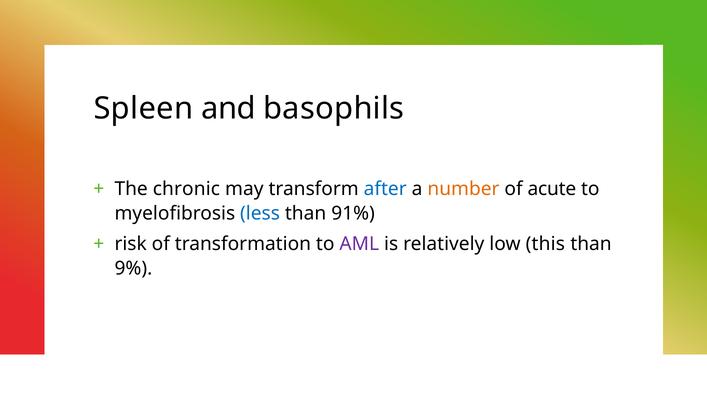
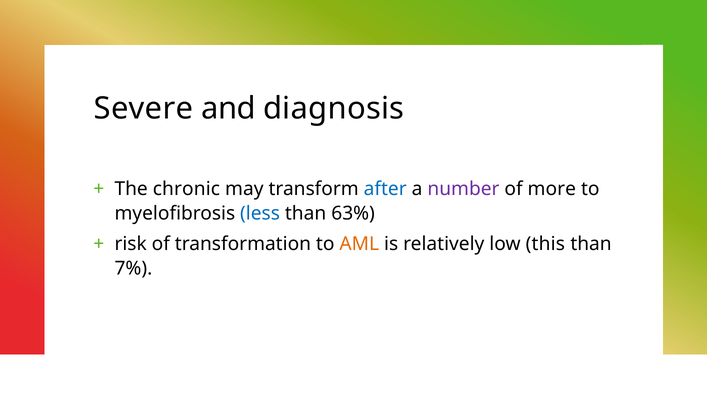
Spleen: Spleen -> Severe (143, 109)
basophils: basophils -> diagnosis (334, 109)
number colour: orange -> purple (463, 189)
acute: acute -> more (552, 189)
91%: 91% -> 63% (353, 213)
AML colour: purple -> orange (359, 244)
9%: 9% -> 7% (133, 268)
